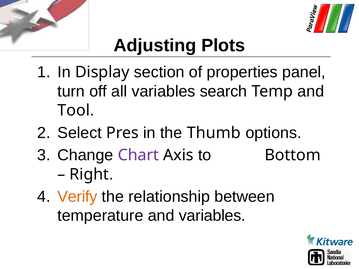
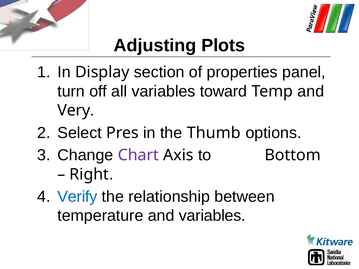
search: search -> toward (223, 91)
Tool: Tool -> Very (74, 111)
Verify colour: orange -> blue (77, 197)
